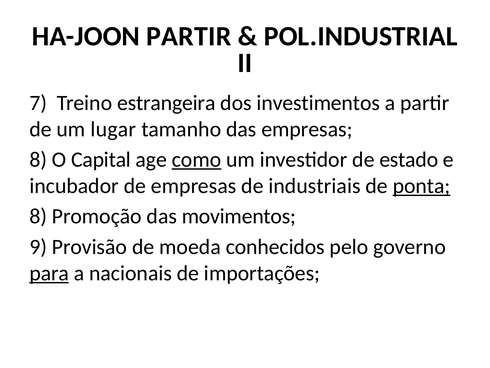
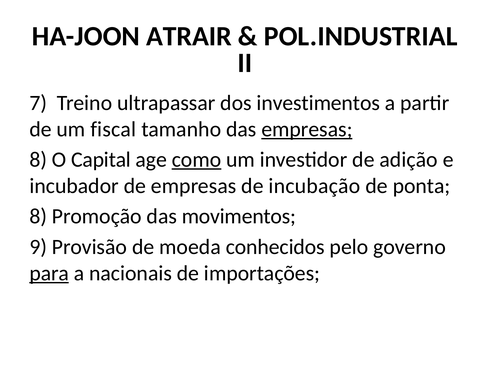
HA-JOON PARTIR: PARTIR -> ATRAIR (189, 36)
estrangeira: estrangeira -> ultrapassar (166, 103)
lugar: lugar -> fiscal (113, 129)
empresas underline: none -> present (307, 129)
estado: estado -> adição (409, 159)
industriais: industriais -> incubação (314, 186)
ponta underline: present -> none (421, 186)
